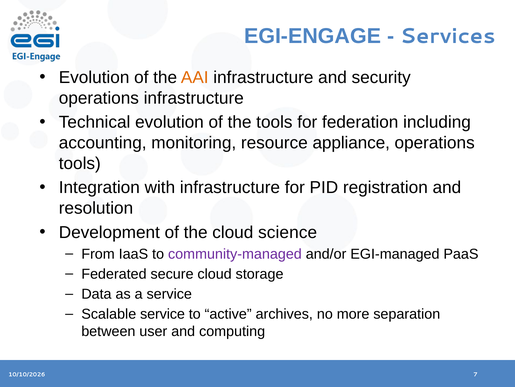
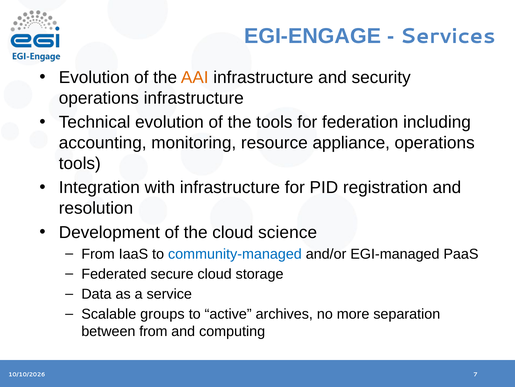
community-managed colour: purple -> blue (235, 253)
Scalable service: service -> groups (162, 314)
between user: user -> from (153, 331)
